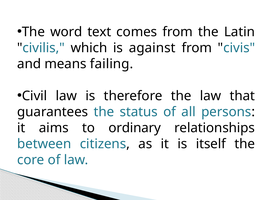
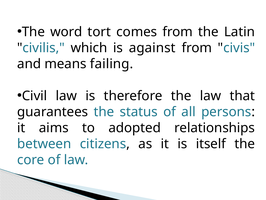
text: text -> tort (99, 32)
ordinary: ordinary -> adopted (135, 128)
